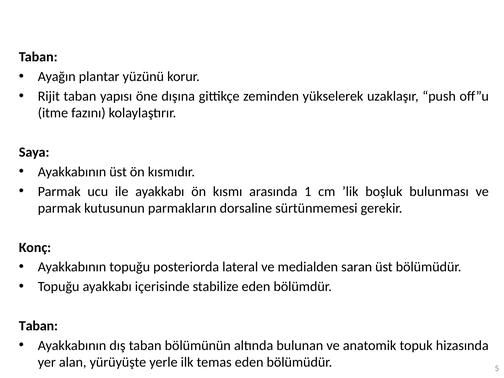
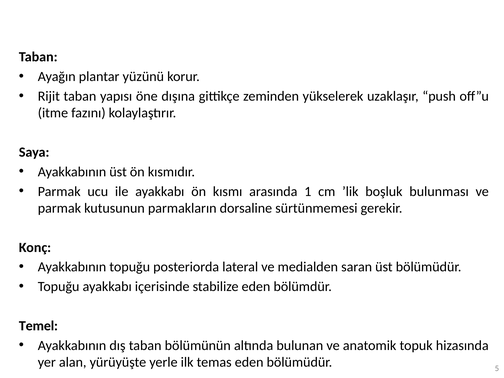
Taban: Taban -> Temel (38, 326)
